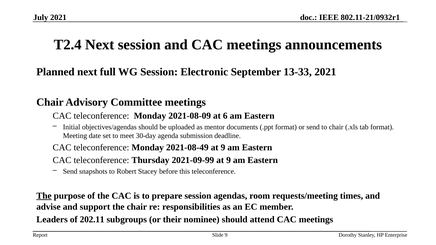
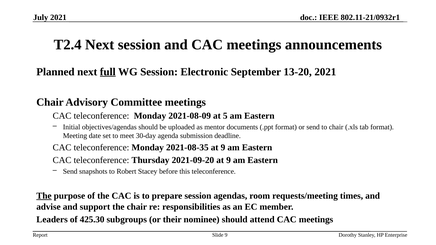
full underline: none -> present (108, 72)
13-33: 13-33 -> 13-20 (298, 72)
6: 6 -> 5 (225, 116)
2021-08-49: 2021-08-49 -> 2021-08-35 (187, 148)
2021-09-99: 2021-09-99 -> 2021-09-20 (193, 160)
202.11: 202.11 -> 425.30 (92, 220)
